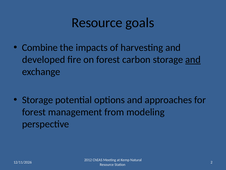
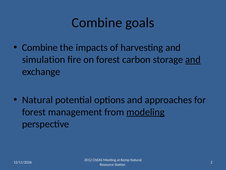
Resource: Resource -> Combine (97, 23)
developed: developed -> simulation (44, 59)
Storage: Storage -> Natural (37, 100)
modeling underline: none -> present (146, 112)
